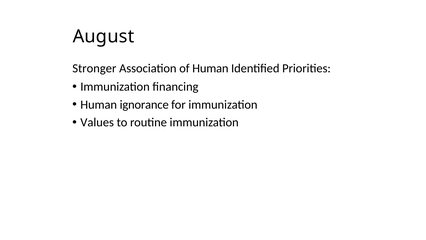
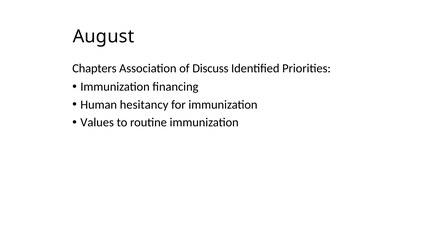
Stronger: Stronger -> Chapters (94, 68)
of Human: Human -> Discuss (210, 68)
ignorance: ignorance -> hesitancy (144, 104)
